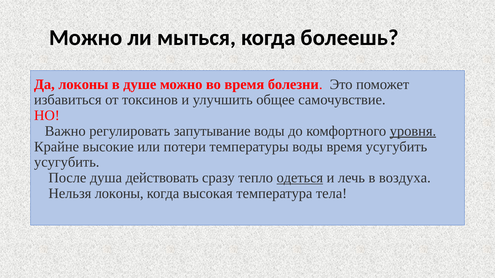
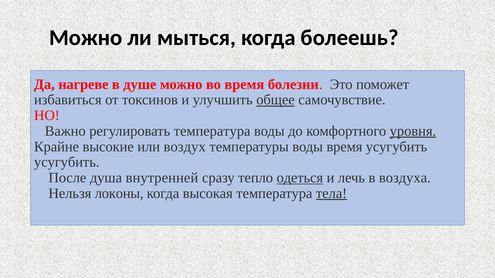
Да локоны: локоны -> нагреве (83, 84)
общее underline: none -> present (275, 100)
регулировать запутывание: запутывание -> температура (212, 131)
потери: потери -> воздух (185, 147)
действовать: действовать -> внутренней (162, 178)
тела underline: none -> present (331, 194)
